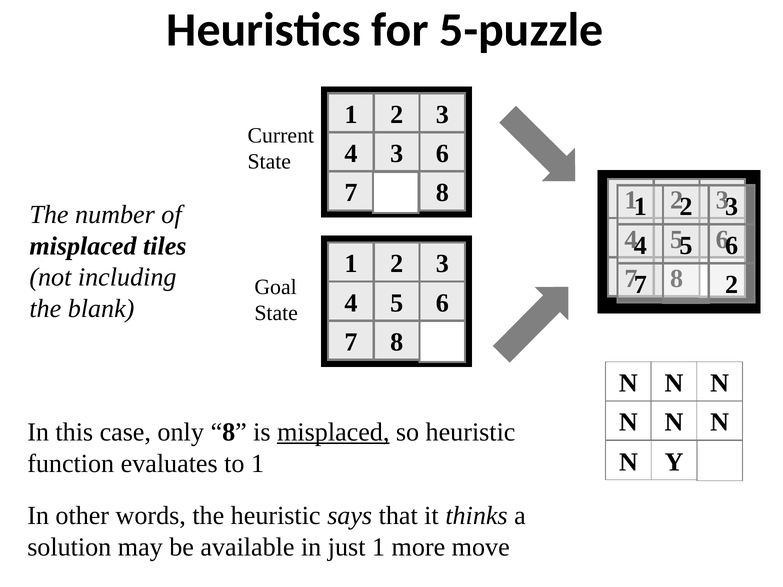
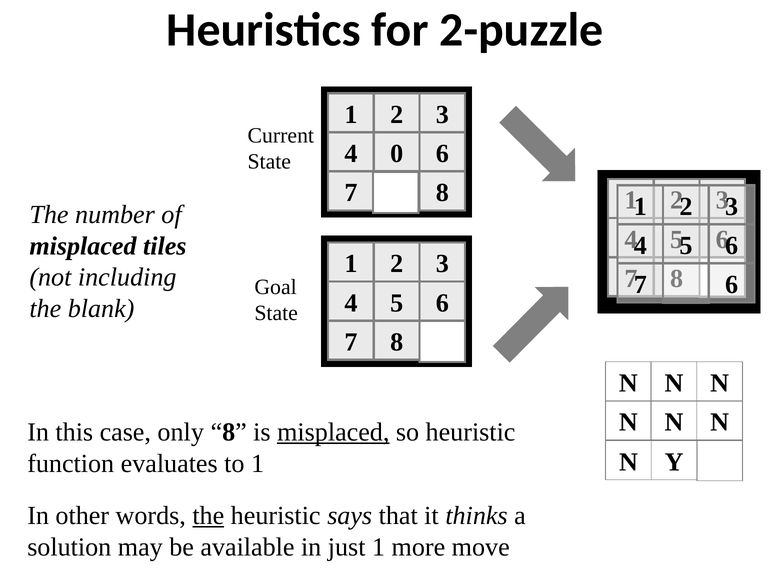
5-puzzle: 5-puzzle -> 2-puzzle (521, 30)
4 3: 3 -> 0 (397, 154)
7 2: 2 -> 6 (732, 285)
the underline: none -> present (208, 516)
